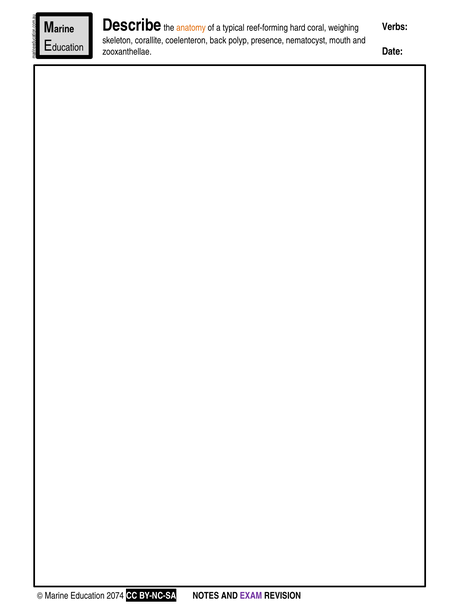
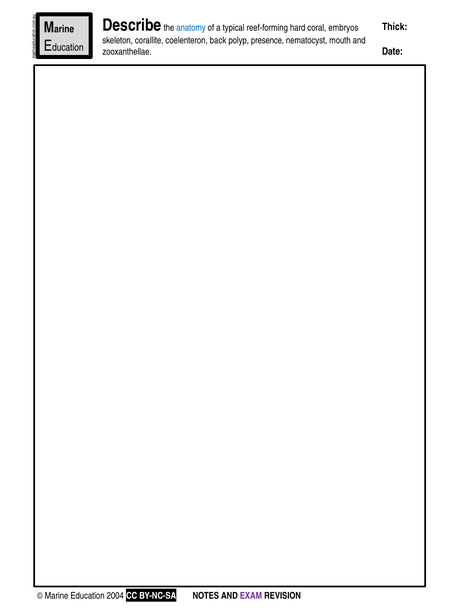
anatomy colour: orange -> blue (191, 28)
weighing: weighing -> embryos (343, 28)
Verbs: Verbs -> Thick (395, 27)
2074: 2074 -> 2004 (115, 596)
